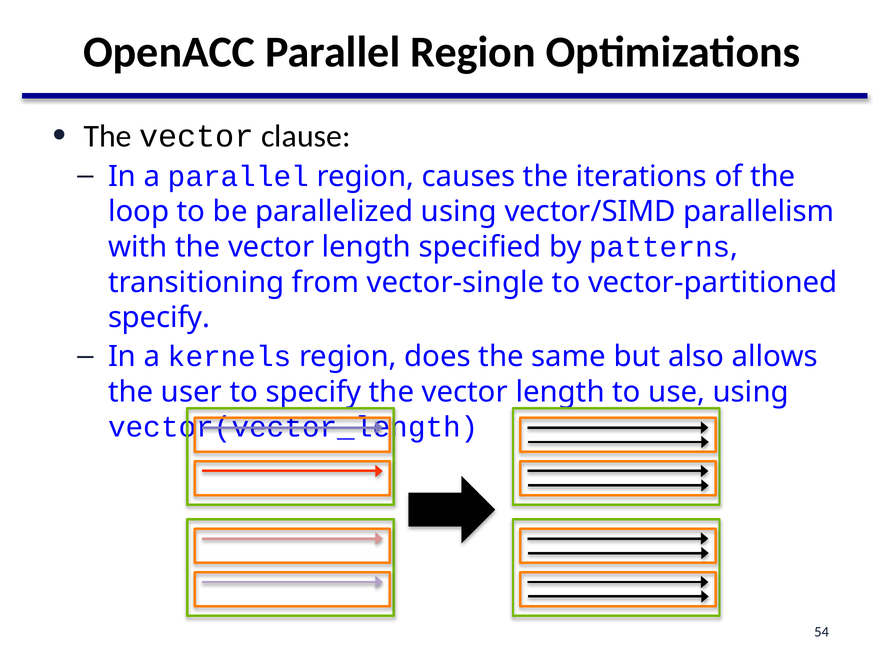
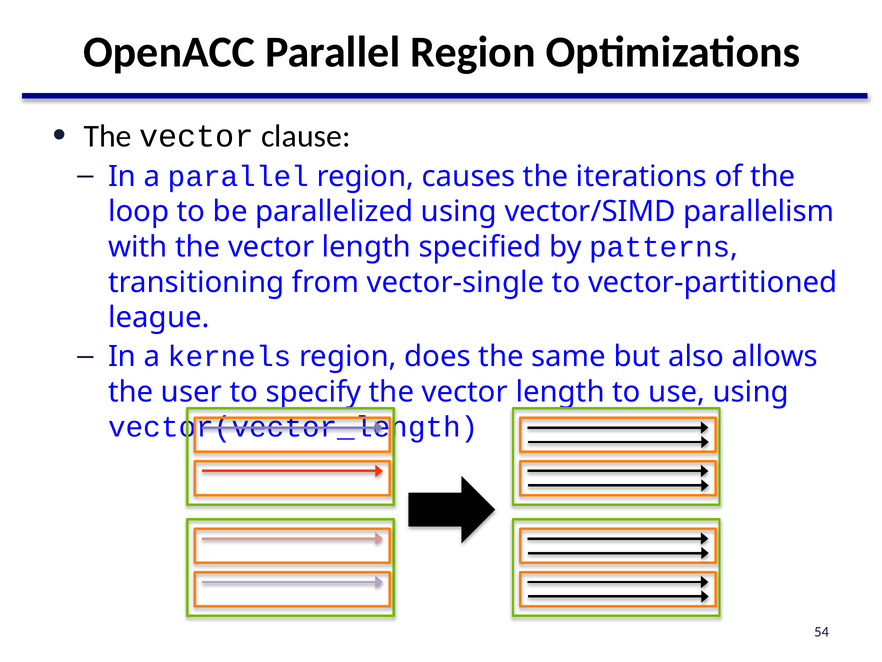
specify: specify -> league (159, 317)
